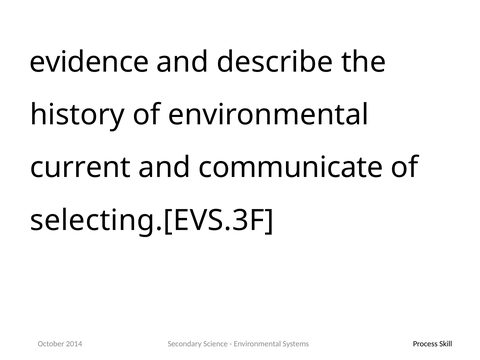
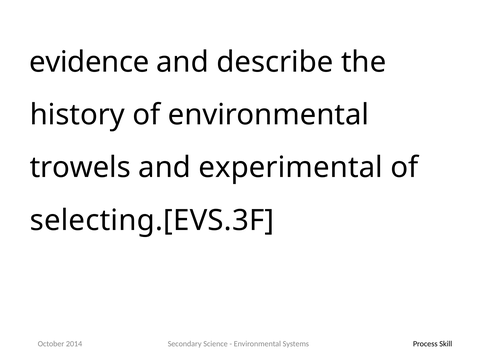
current: current -> trowels (80, 168)
communicate: communicate -> experimental (291, 168)
